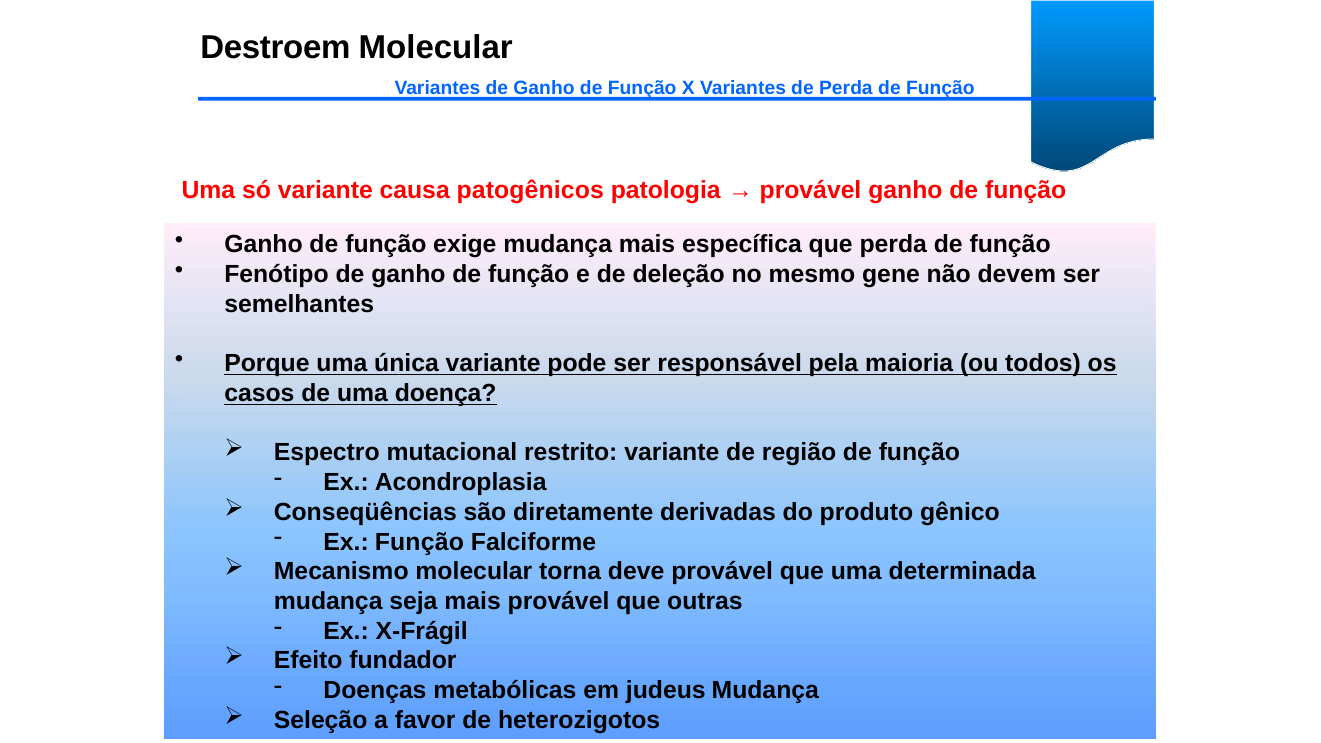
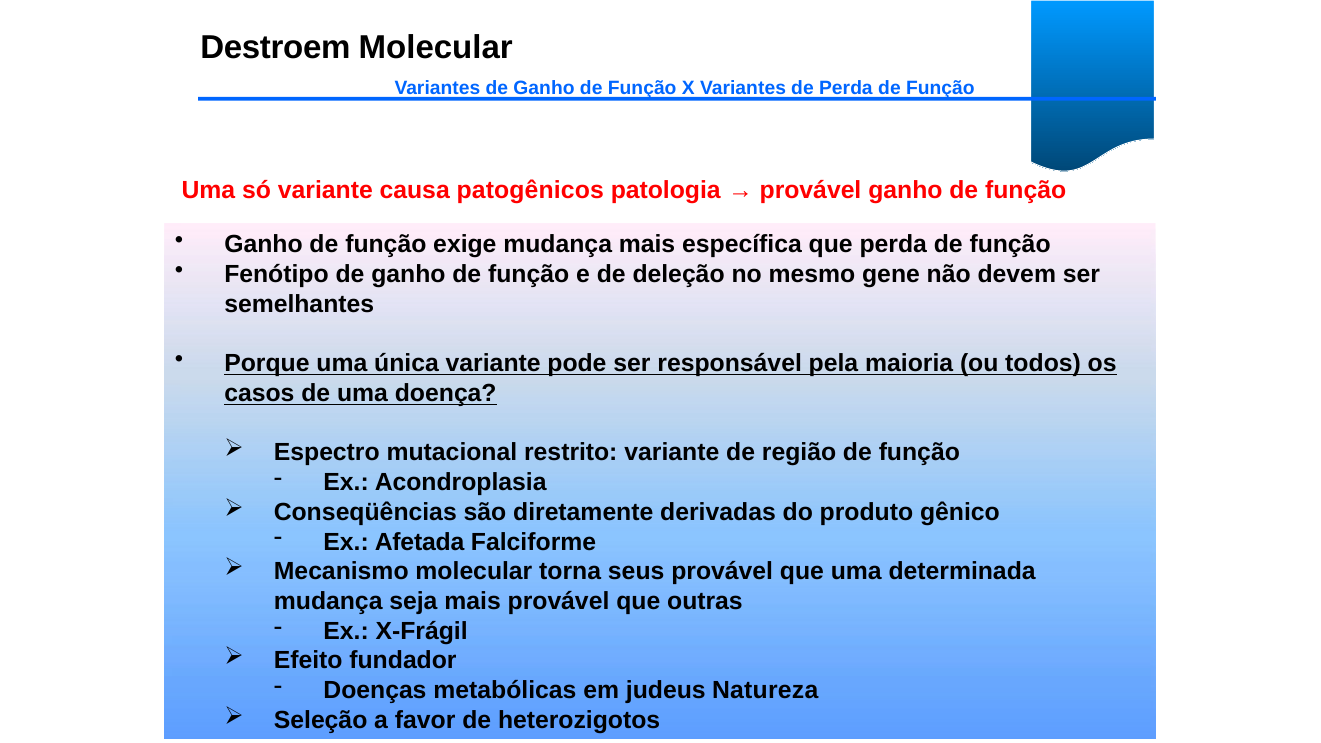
Ex Função: Função -> Afetada (420, 542)
deve: deve -> seus (636, 572)
judeus Mudança: Mudança -> Natureza (765, 691)
